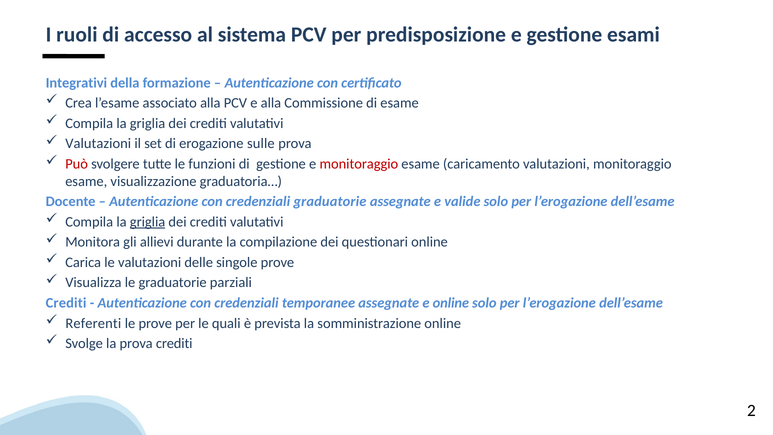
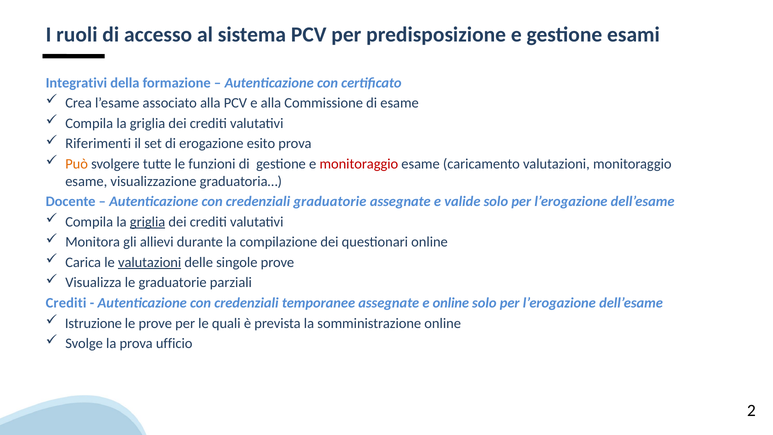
Valutazioni: Valutazioni -> Riferimenti (98, 144)
sulle: sulle -> esito (261, 144)
Può colour: red -> orange (77, 164)
valutazioni underline: none -> present (150, 262)
Referenti: Referenti -> Istruzione (93, 323)
prova crediti: crediti -> ufficio (174, 343)
